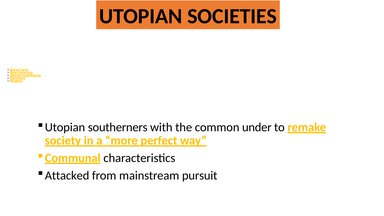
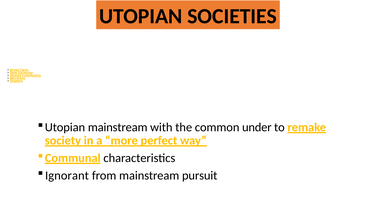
Utopian southerners: southerners -> mainstream (118, 127)
Attacked: Attacked -> Ignorant (67, 175)
